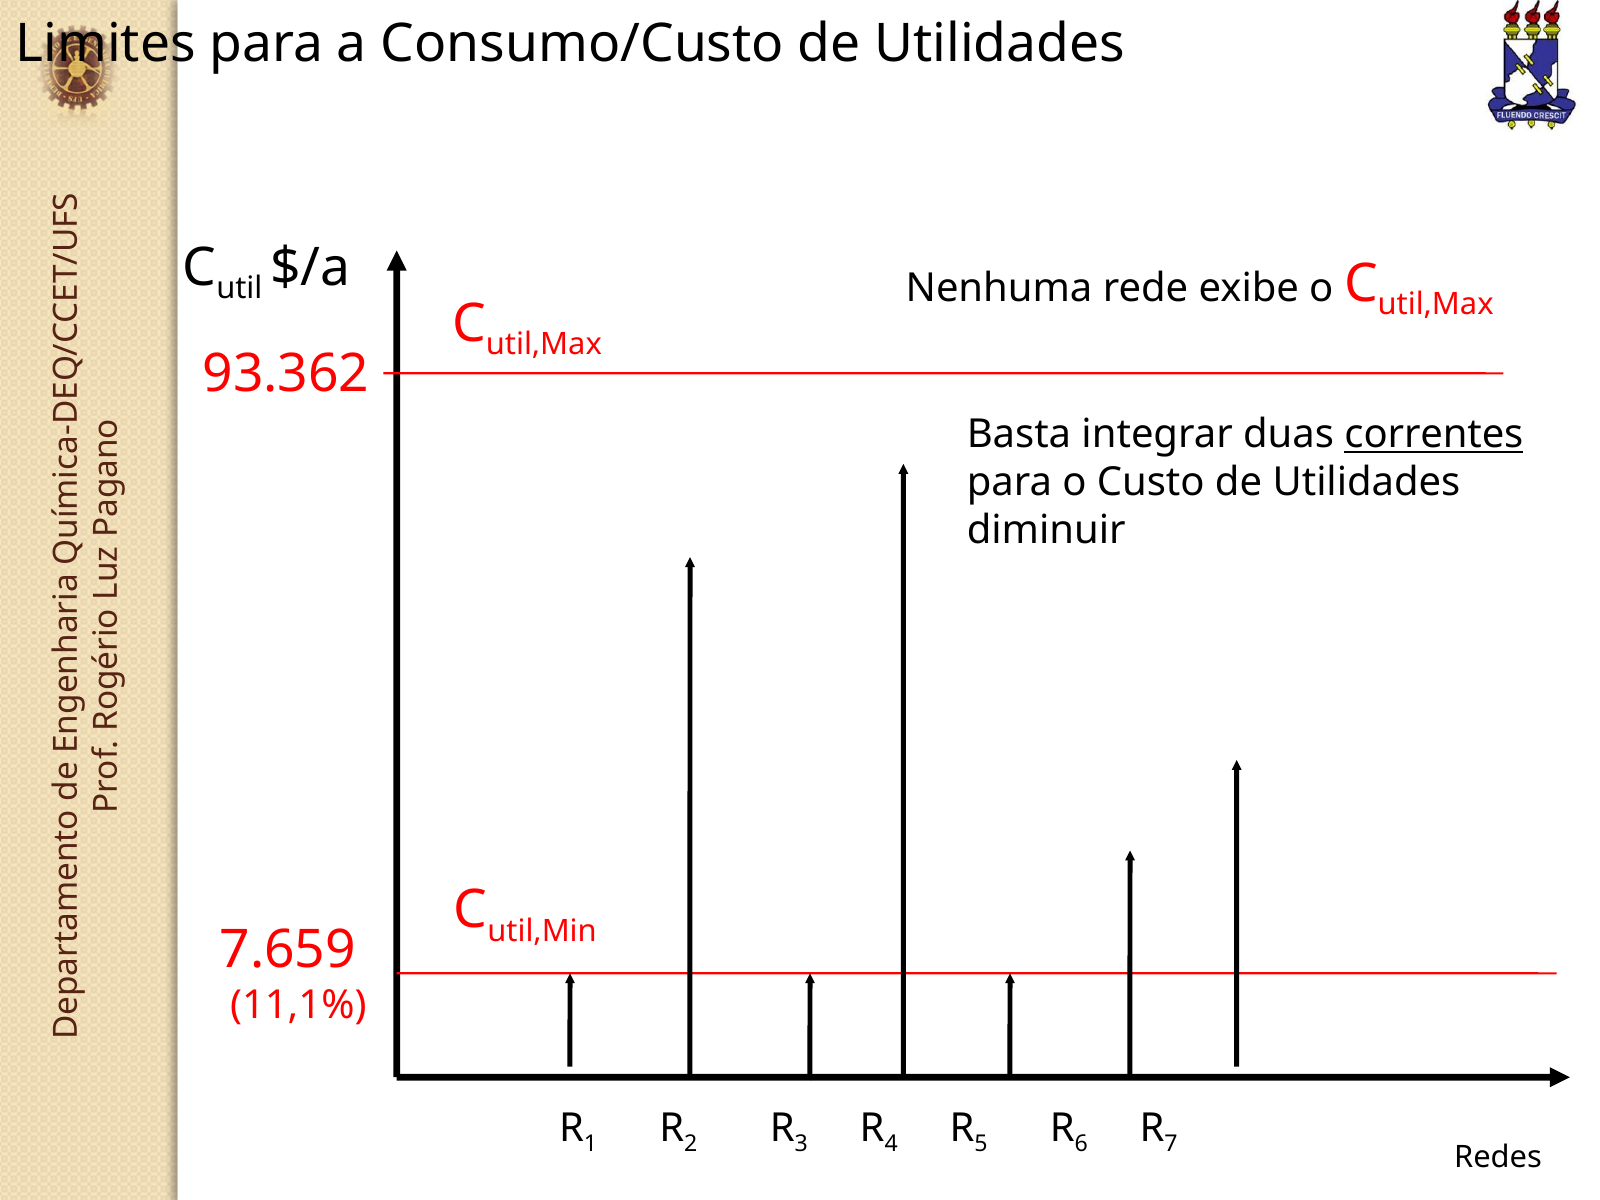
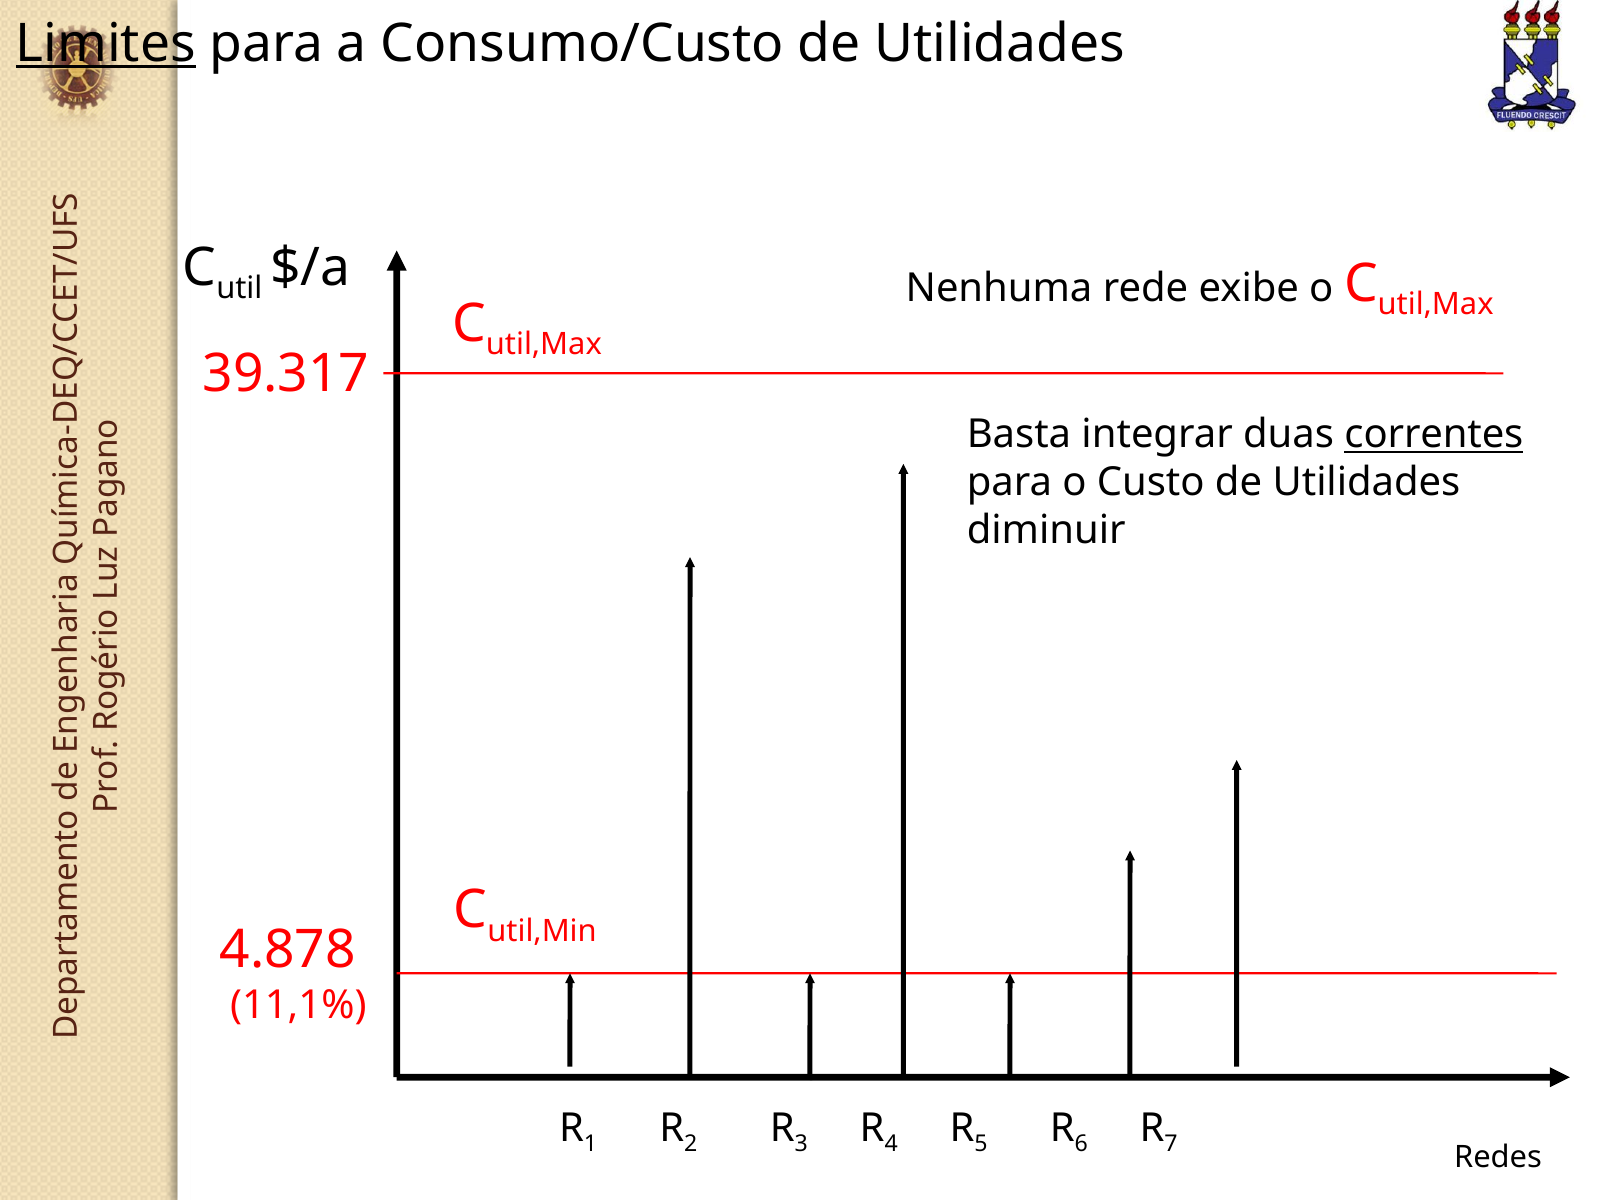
Limites underline: none -> present (106, 44)
93.362: 93.362 -> 39.317 (286, 374)
7.659: 7.659 -> 4.878 (288, 950)
